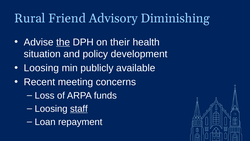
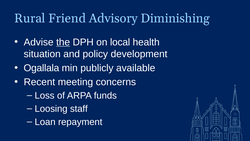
their: their -> local (120, 42)
Loosing: Loosing -> Ogallala (41, 68)
staff underline: present -> none (79, 108)
